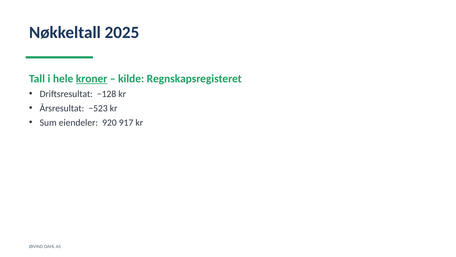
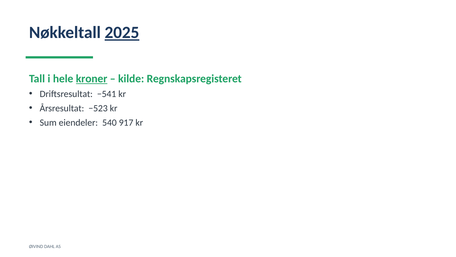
2025 underline: none -> present (122, 33)
−128: −128 -> −541 (107, 94)
920: 920 -> 540 (109, 122)
